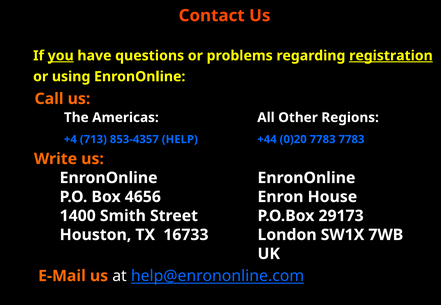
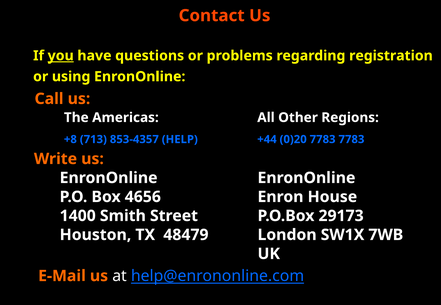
registration underline: present -> none (391, 56)
+4: +4 -> +8 (70, 139)
16733: 16733 -> 48479 (186, 235)
